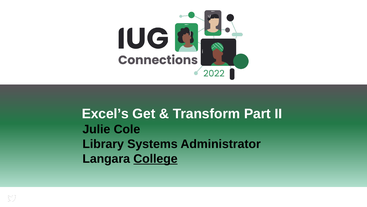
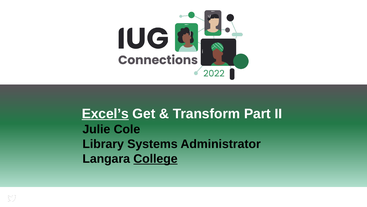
Excel’s underline: none -> present (105, 113)
